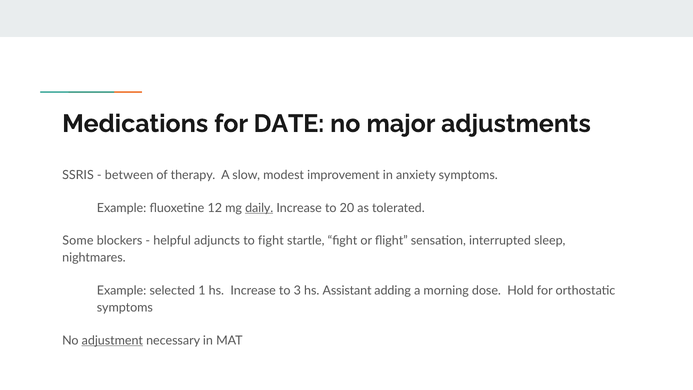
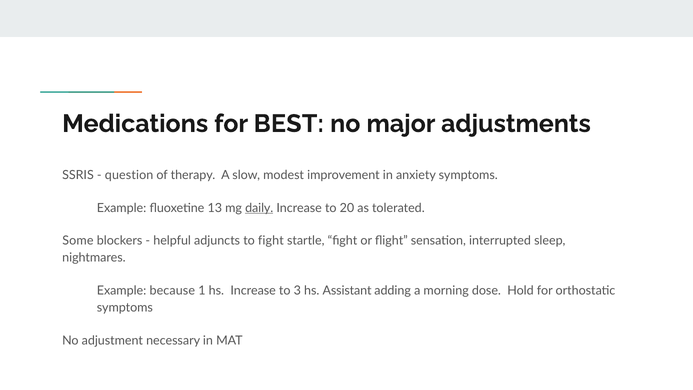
DATE: DATE -> BEST (289, 124)
between: between -> question (129, 175)
12: 12 -> 13 (215, 208)
selected: selected -> because (172, 290)
adjustment underline: present -> none (112, 340)
